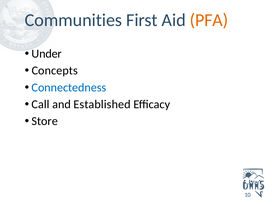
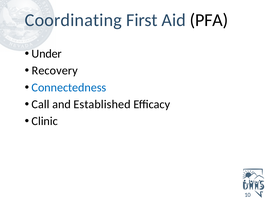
Communities: Communities -> Coordinating (73, 20)
PFA colour: orange -> black (209, 20)
Concepts: Concepts -> Recovery (55, 71)
Store: Store -> Clinic (45, 121)
